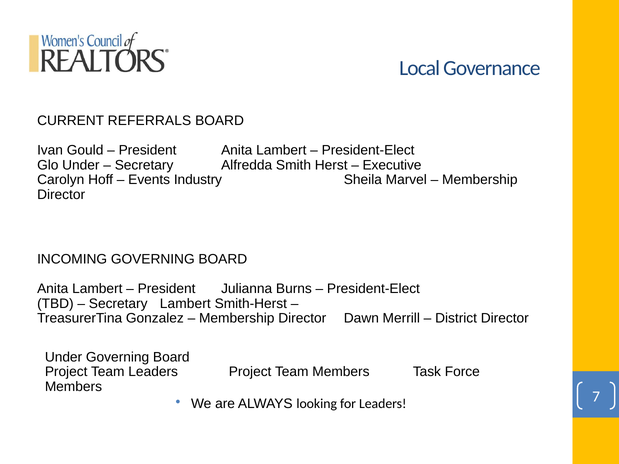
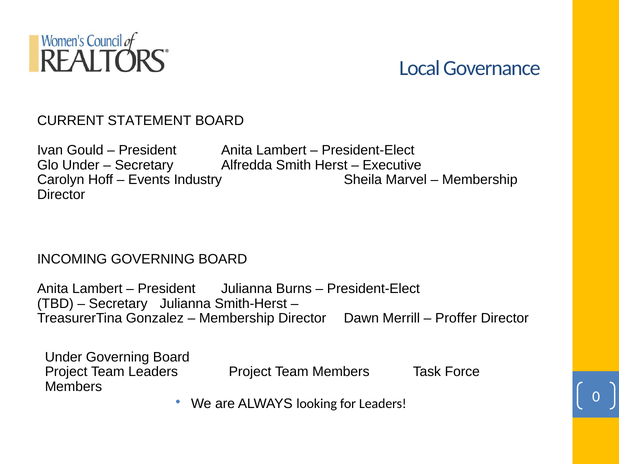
REFERRALS: REFERRALS -> STATEMENT (149, 121)
Secretary Lambert: Lambert -> Julianna (185, 304)
District: District -> Proffer (456, 319)
7: 7 -> 0 (596, 397)
